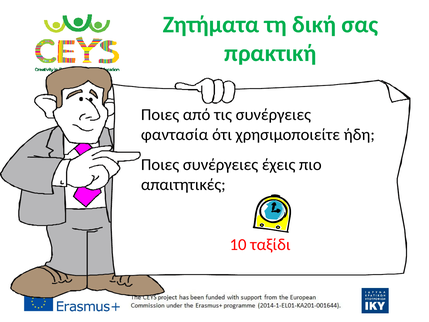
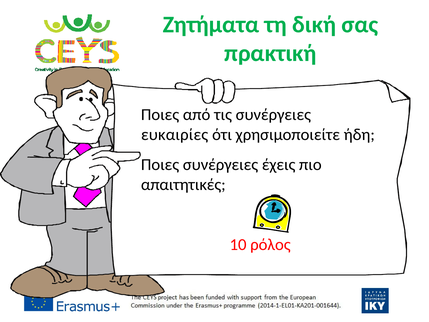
φαντασία: φαντασία -> ευκαιρίες (175, 134)
ταξίδι: ταξίδι -> ρόλος (270, 245)
